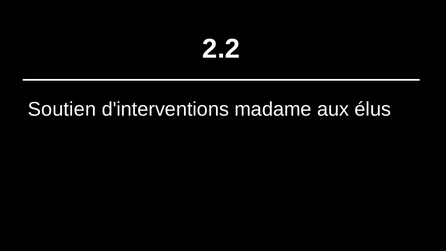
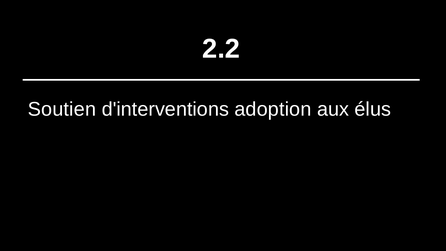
madame: madame -> adoption (273, 109)
